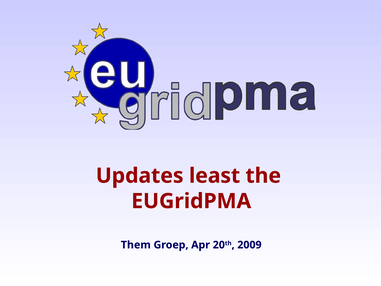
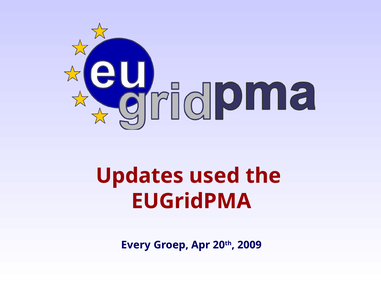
least: least -> used (214, 176)
Them: Them -> Every (136, 245)
